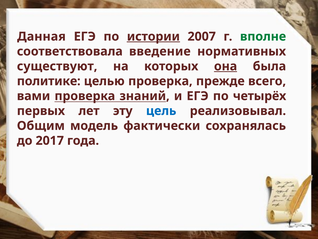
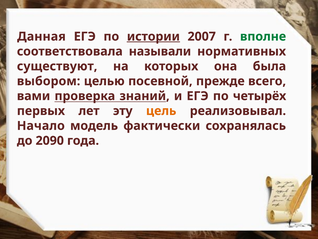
введение: введение -> называли (160, 51)
она underline: present -> none (226, 66)
политике: политике -> выбором (49, 81)
целью проверка: проверка -> посевной (160, 81)
цель colour: blue -> orange (161, 111)
Общим: Общим -> Начало (41, 126)
2017: 2017 -> 2090 (50, 140)
